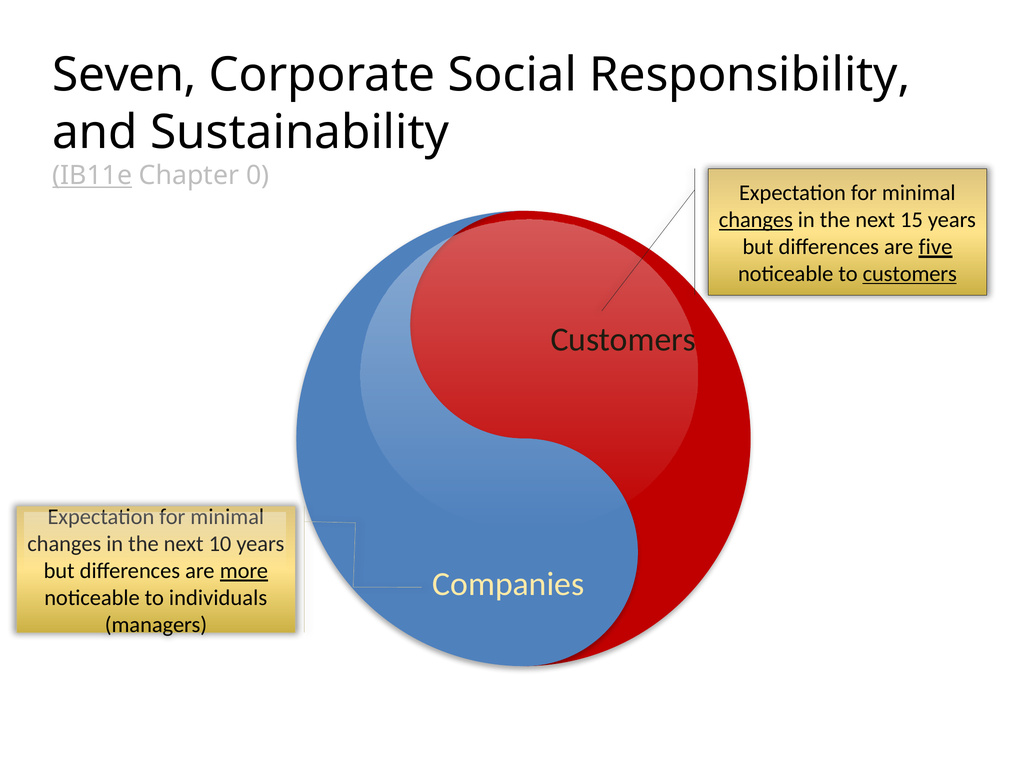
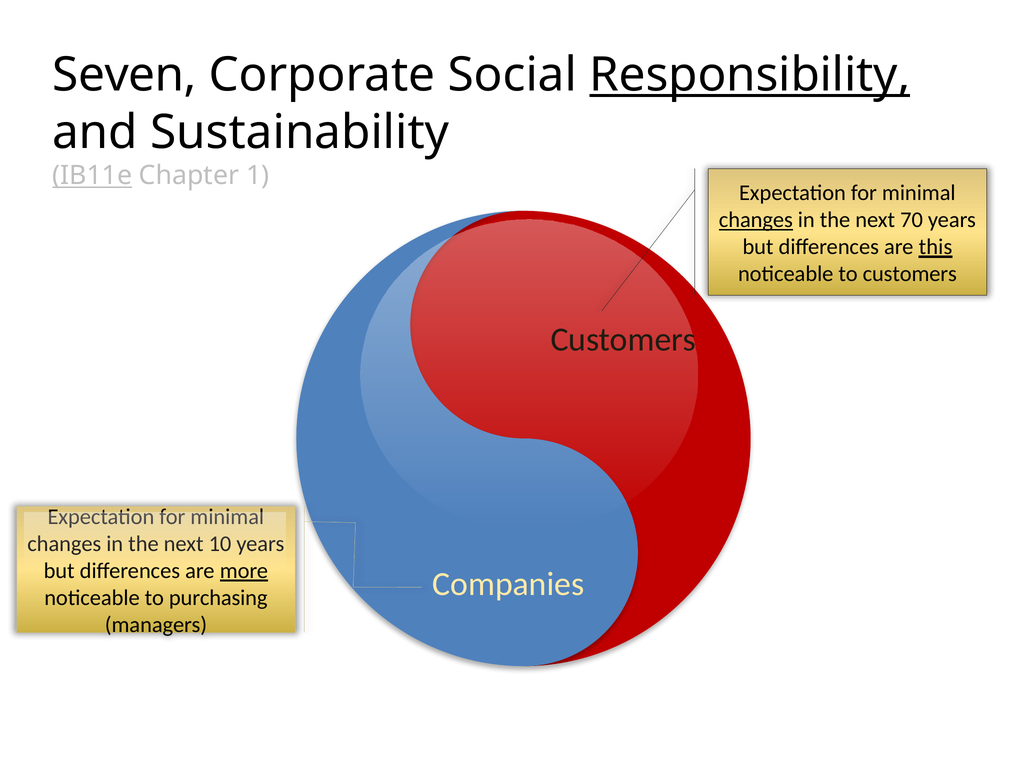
Responsibility underline: none -> present (750, 75)
0: 0 -> 1 (258, 176)
15: 15 -> 70 (912, 220)
five: five -> this (935, 247)
customers underline: present -> none (910, 274)
individuals: individuals -> purchasing (218, 598)
